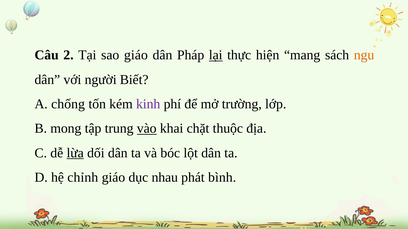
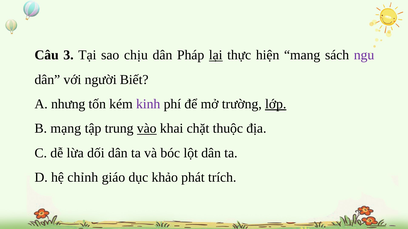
2: 2 -> 3 (68, 55)
sao giáo: giáo -> chịu (136, 55)
ngu colour: orange -> purple (364, 55)
chống: chống -> nhưng (68, 104)
lớp underline: none -> present (276, 104)
mong: mong -> mạng (66, 129)
lừa underline: present -> none (75, 153)
nhau: nhau -> khảo (165, 178)
bình: bình -> trích (222, 178)
